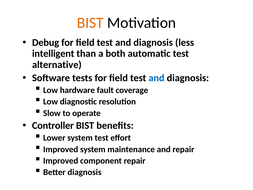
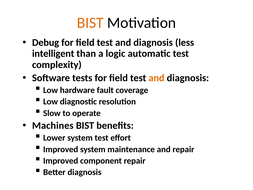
both: both -> logic (115, 54)
alternative: alternative -> complexity (57, 65)
and colour: blue -> orange (156, 78)
Controller: Controller -> Machines (53, 125)
